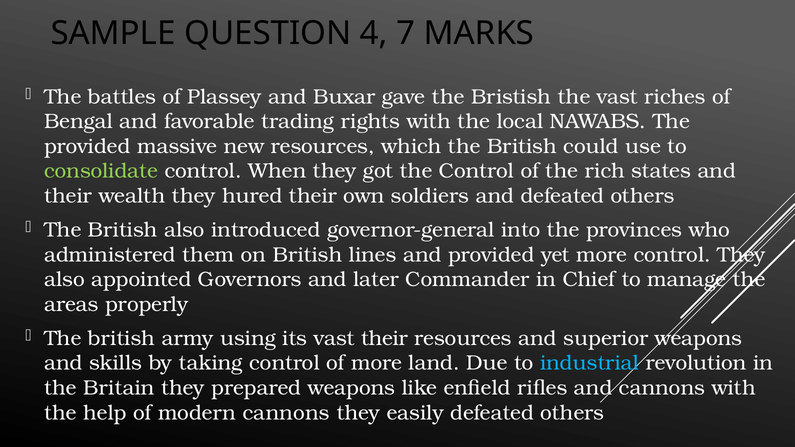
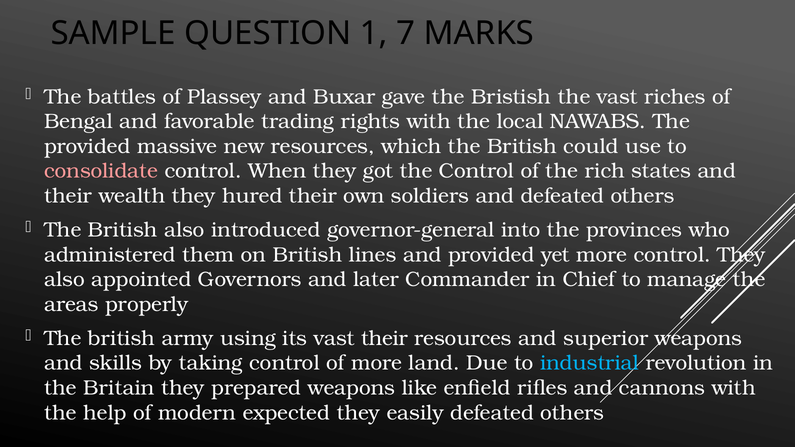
4: 4 -> 1 (374, 34)
consolidate colour: light green -> pink (101, 171)
modern cannons: cannons -> expected (286, 413)
